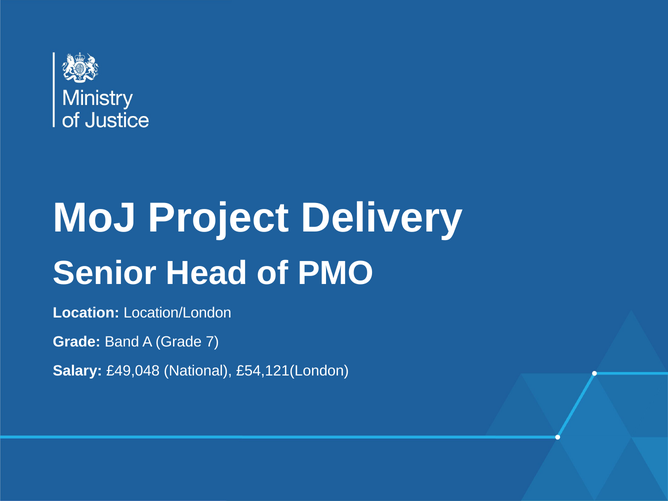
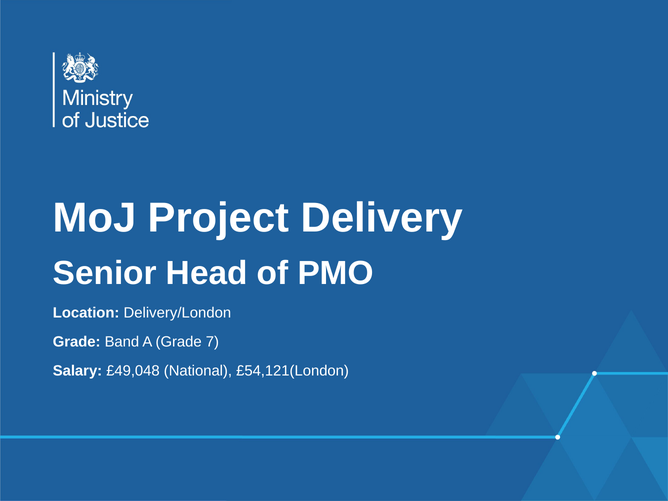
Location/London: Location/London -> Delivery/London (177, 313)
